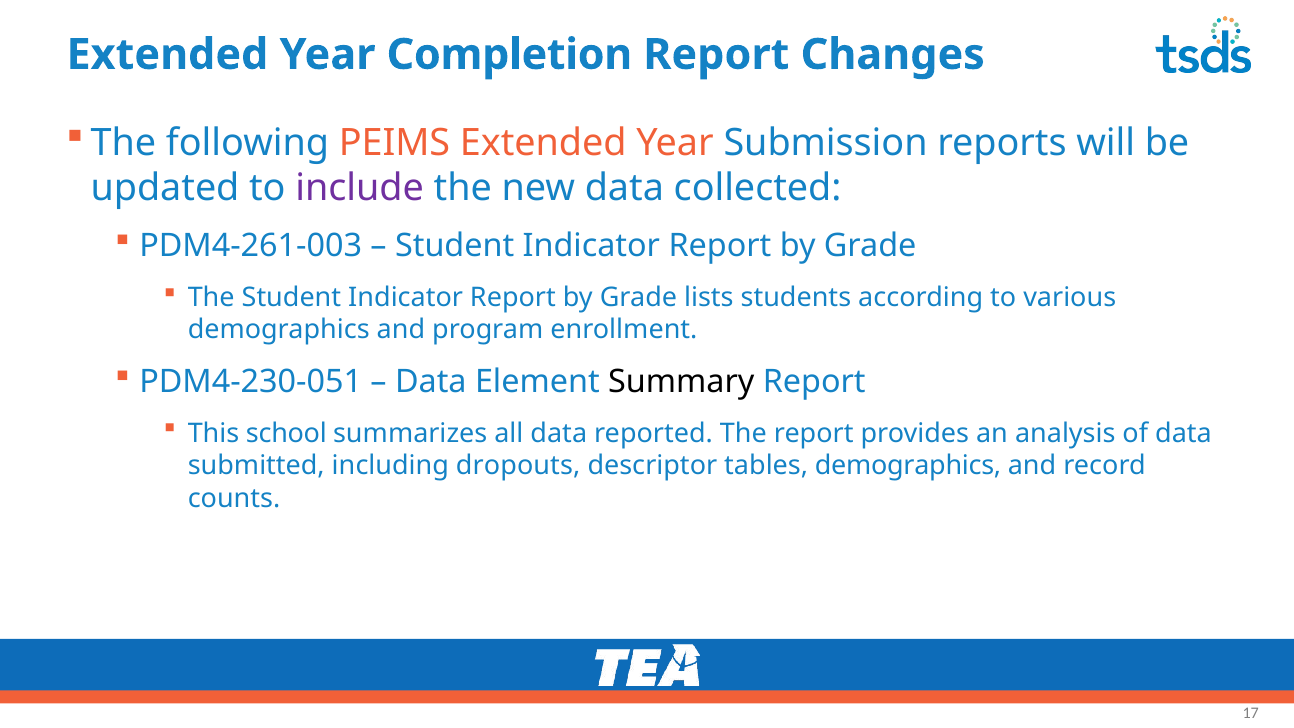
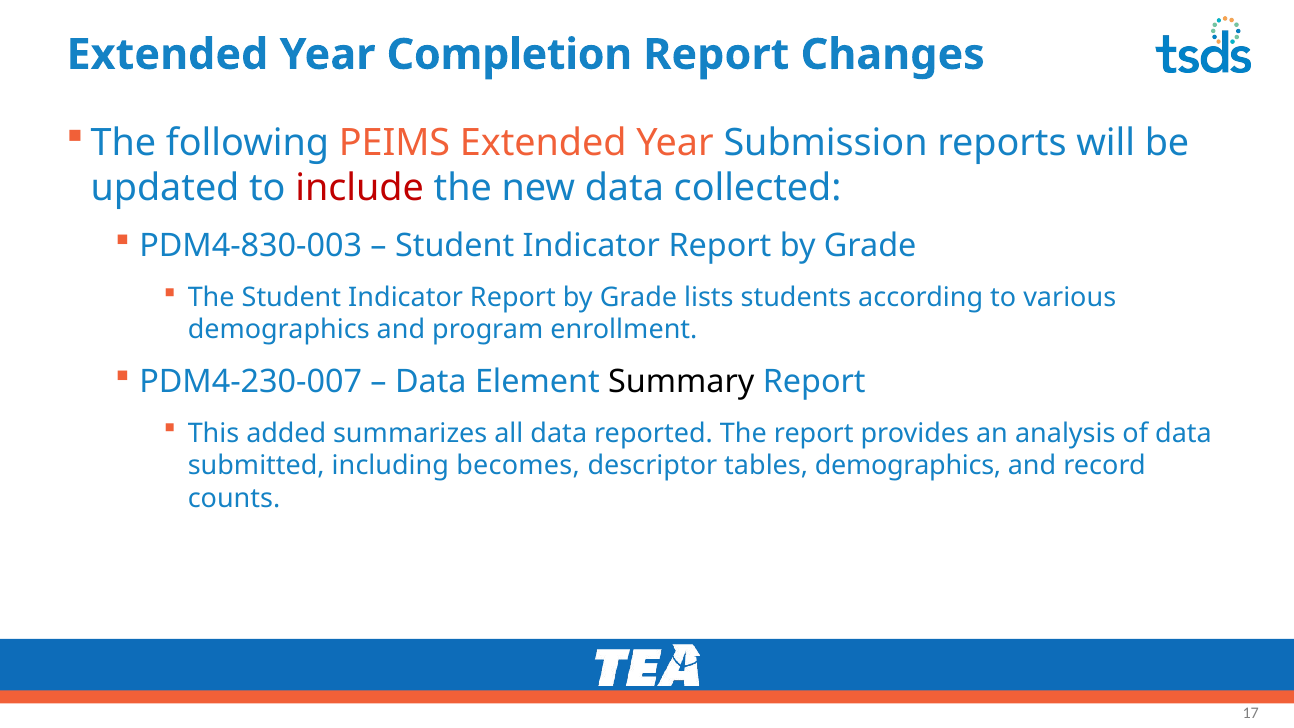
include colour: purple -> red (360, 188)
PDM4-261-003: PDM4-261-003 -> PDM4-830-003 (251, 246)
PDM4-230-051: PDM4-230-051 -> PDM4-230-007 (251, 382)
school: school -> added (286, 433)
dropouts: dropouts -> becomes (518, 466)
